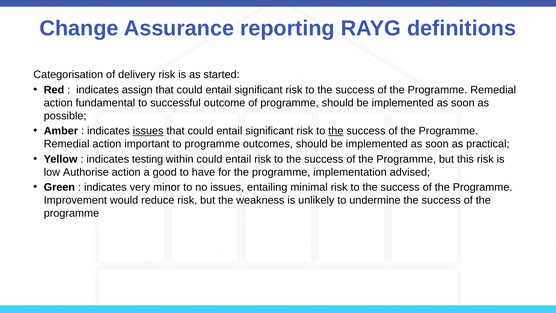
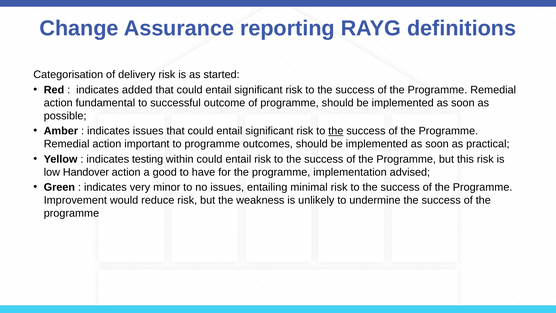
assign: assign -> added (137, 90)
issues underline: present -> none (148, 131)
Authorise: Authorise -> Handover (86, 172)
